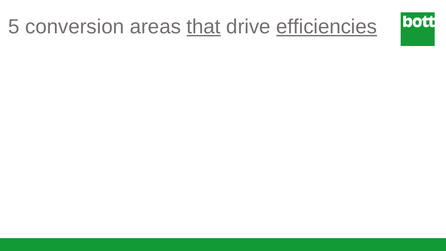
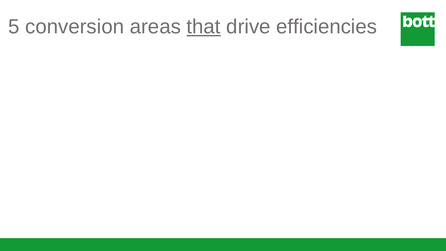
efficiencies underline: present -> none (327, 27)
